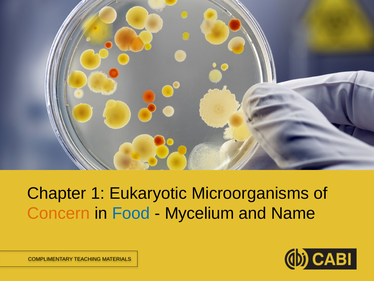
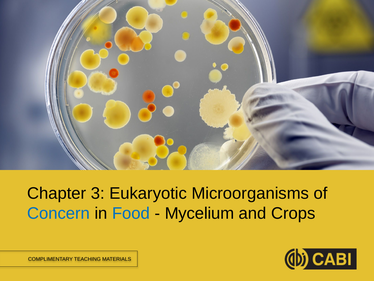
1: 1 -> 3 (98, 193)
Concern colour: orange -> blue (58, 213)
Name: Name -> Crops (293, 213)
